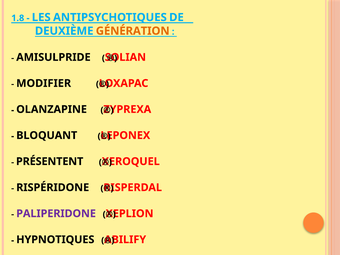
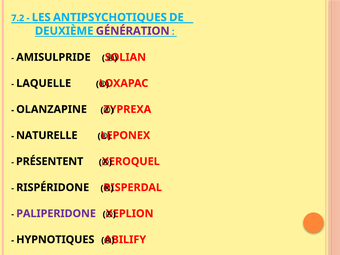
1.8: 1.8 -> 7.2 (18, 18)
GÉNÉRATION colour: orange -> purple (133, 31)
MODIFIER: MODIFIER -> LAQUELLE (44, 83)
BLOQUANT: BLOQUANT -> NATURELLE (47, 135)
